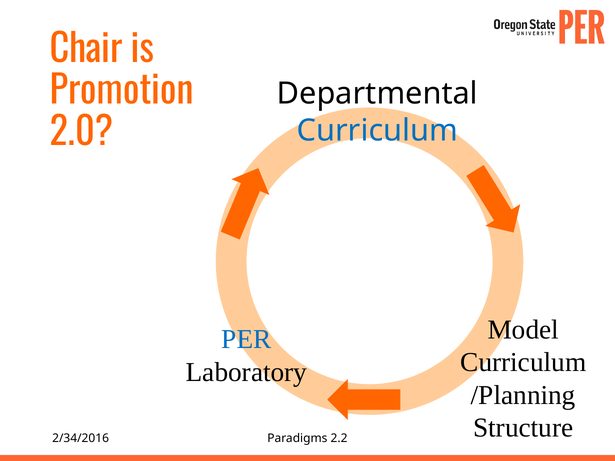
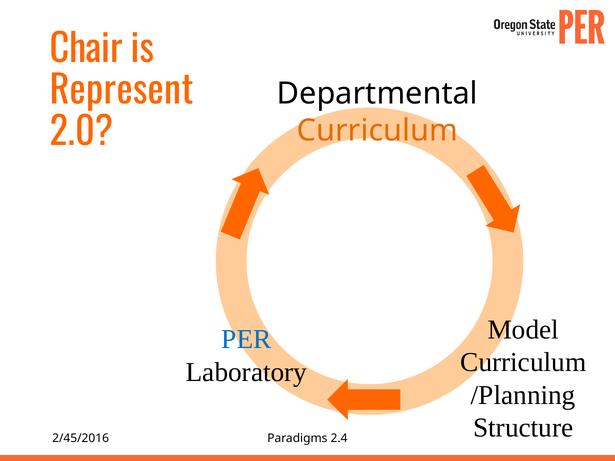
Promotion: Promotion -> Represent (121, 91)
Curriculum colour: blue -> orange (377, 131)
2/34/2016: 2/34/2016 -> 2/45/2016 (81, 438)
2.2: 2.2 -> 2.4 (339, 438)
